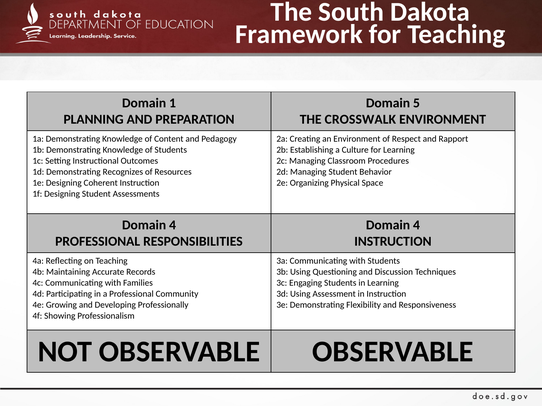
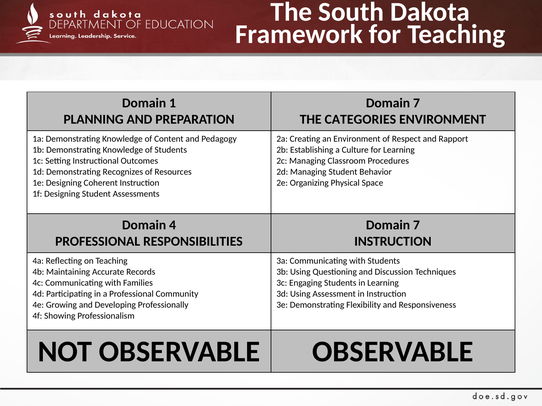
5: 5 -> 7 (416, 103)
CROSSWALK: CROSSWALK -> CATEGORIES (360, 120)
4: 4 -> 7 (416, 225)
